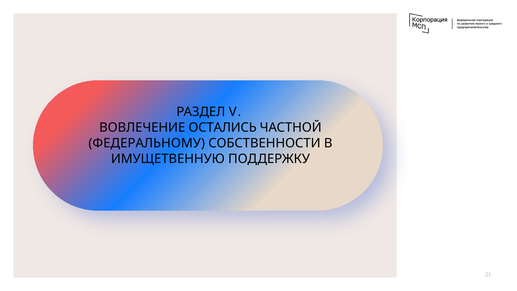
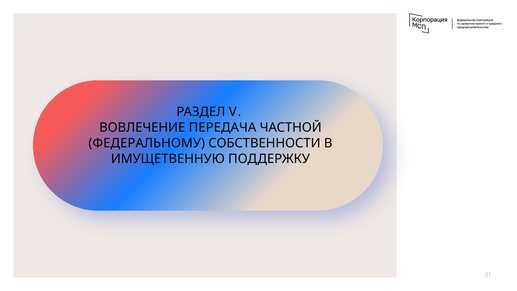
ОСТАЛИСЬ: ОСТАЛИСЬ -> ПЕРЕДАЧА (222, 127)
